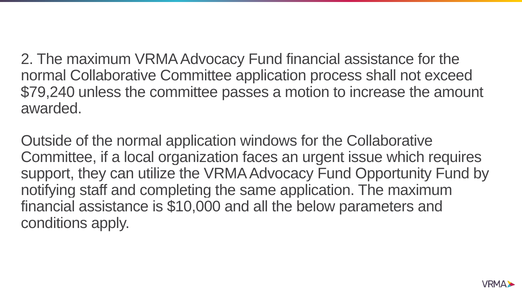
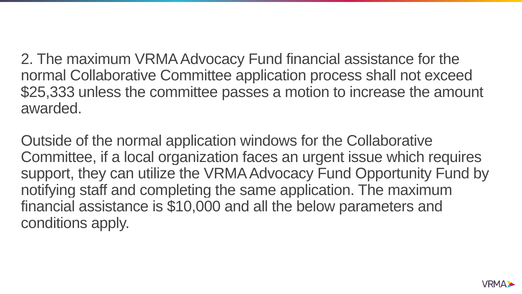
$79,240: $79,240 -> $25,333 (48, 92)
